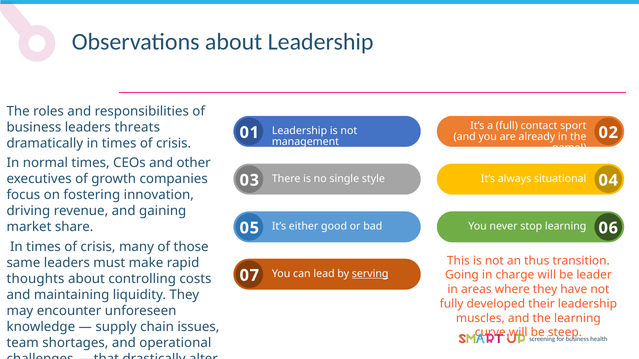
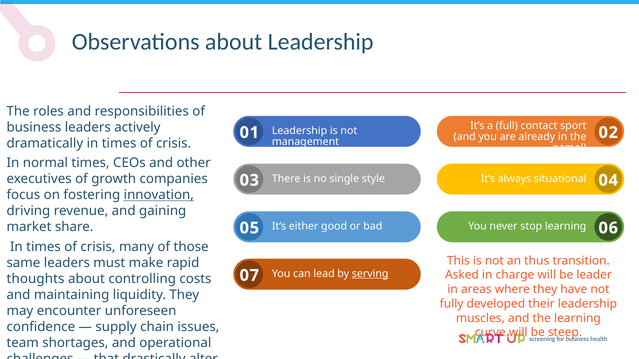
threats: threats -> actively (137, 127)
innovation underline: none -> present (159, 195)
Going: Going -> Asked (462, 275)
knowledge: knowledge -> confidence (41, 327)
